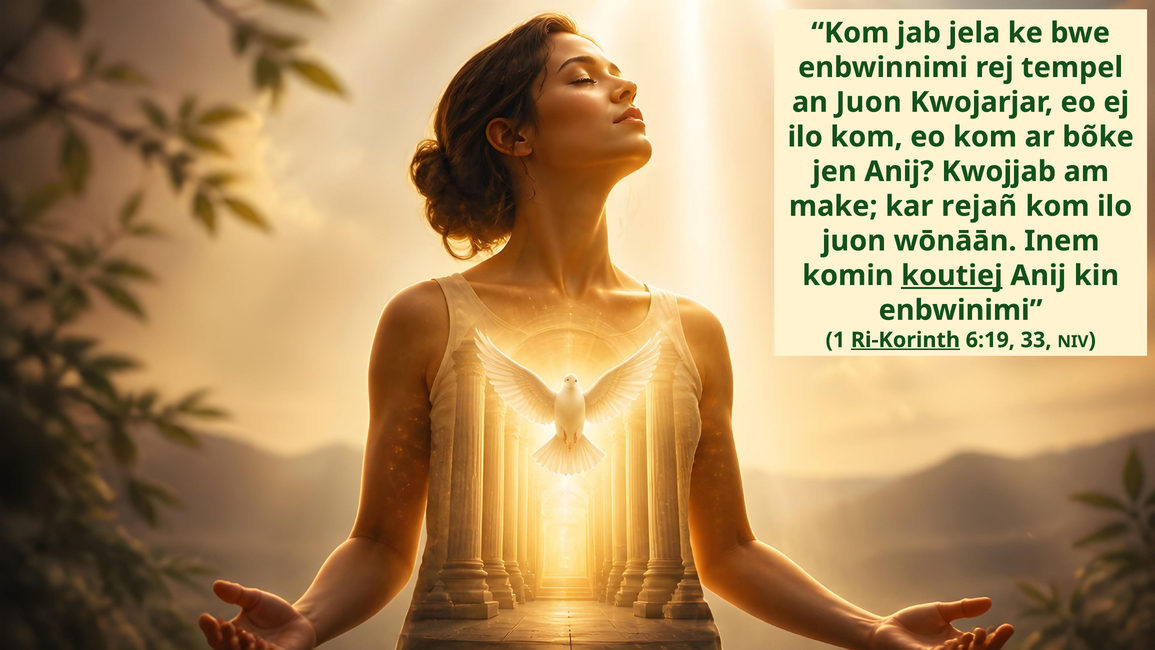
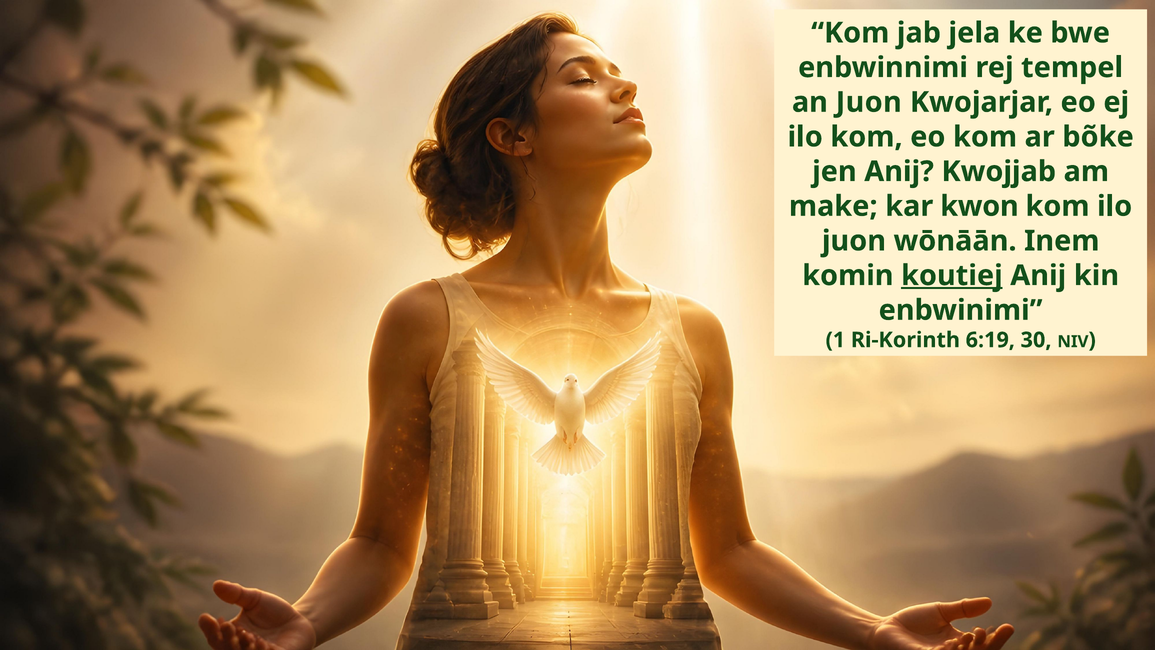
rejañ: rejañ -> kwon (979, 206)
Ri-Korinth underline: present -> none (905, 340)
33: 33 -> 30 (1036, 340)
